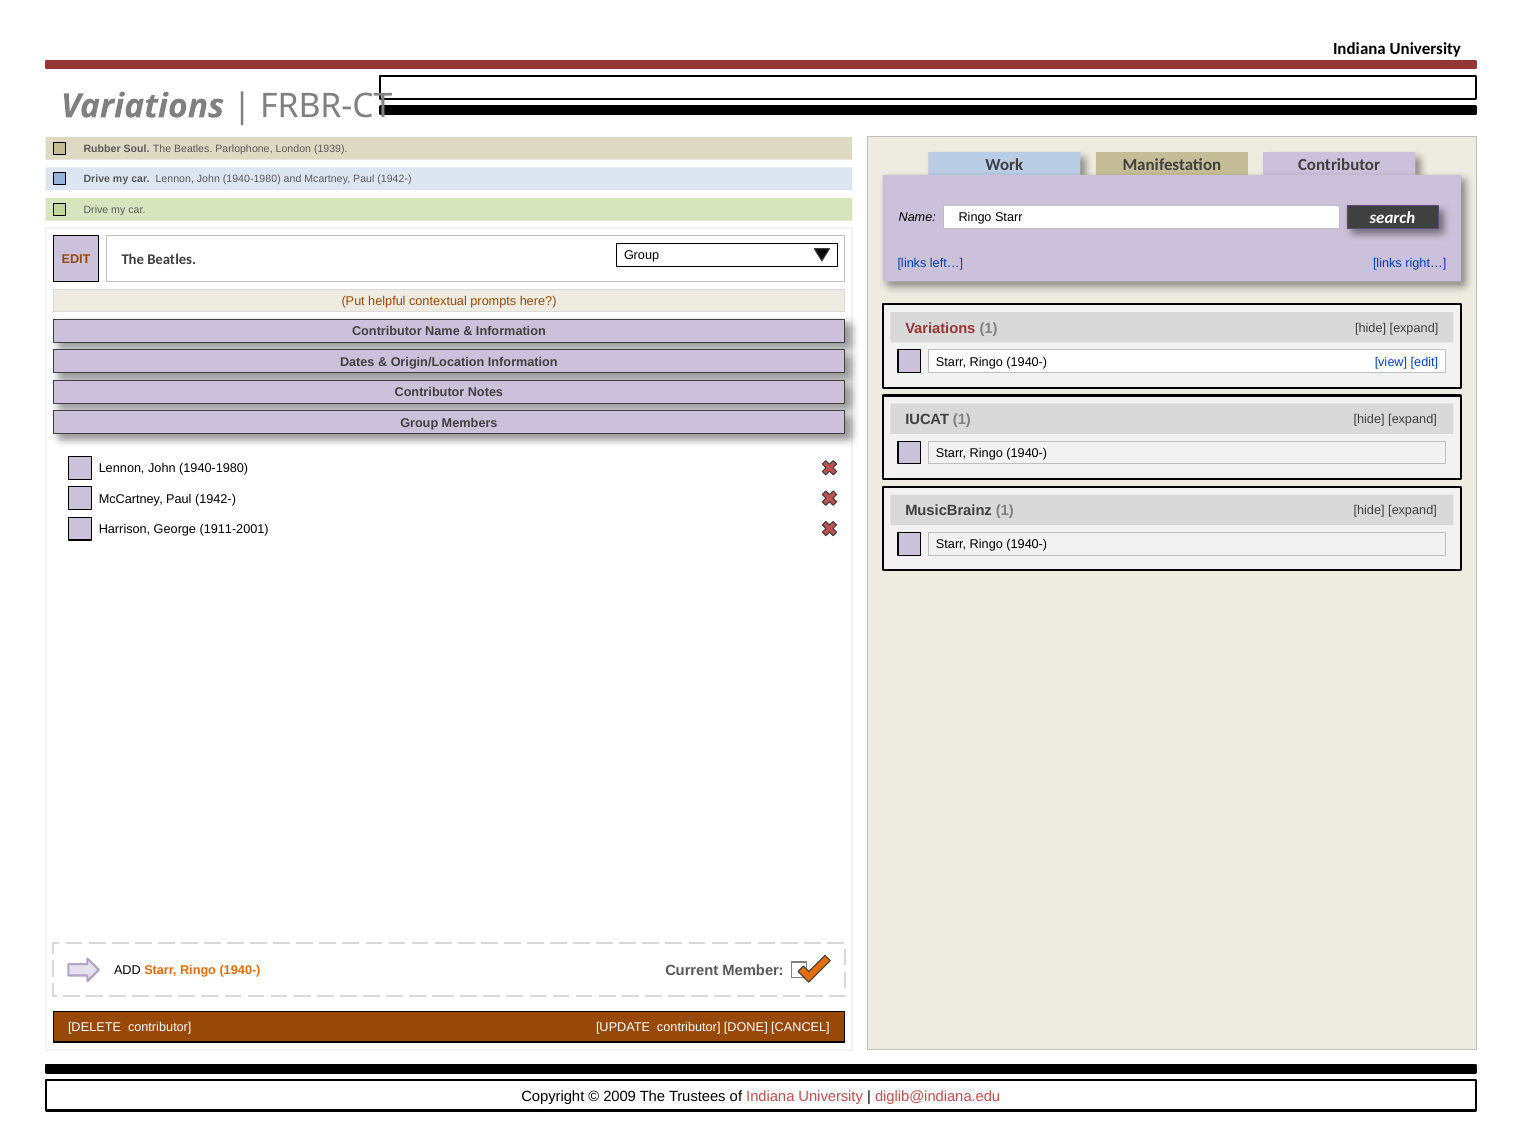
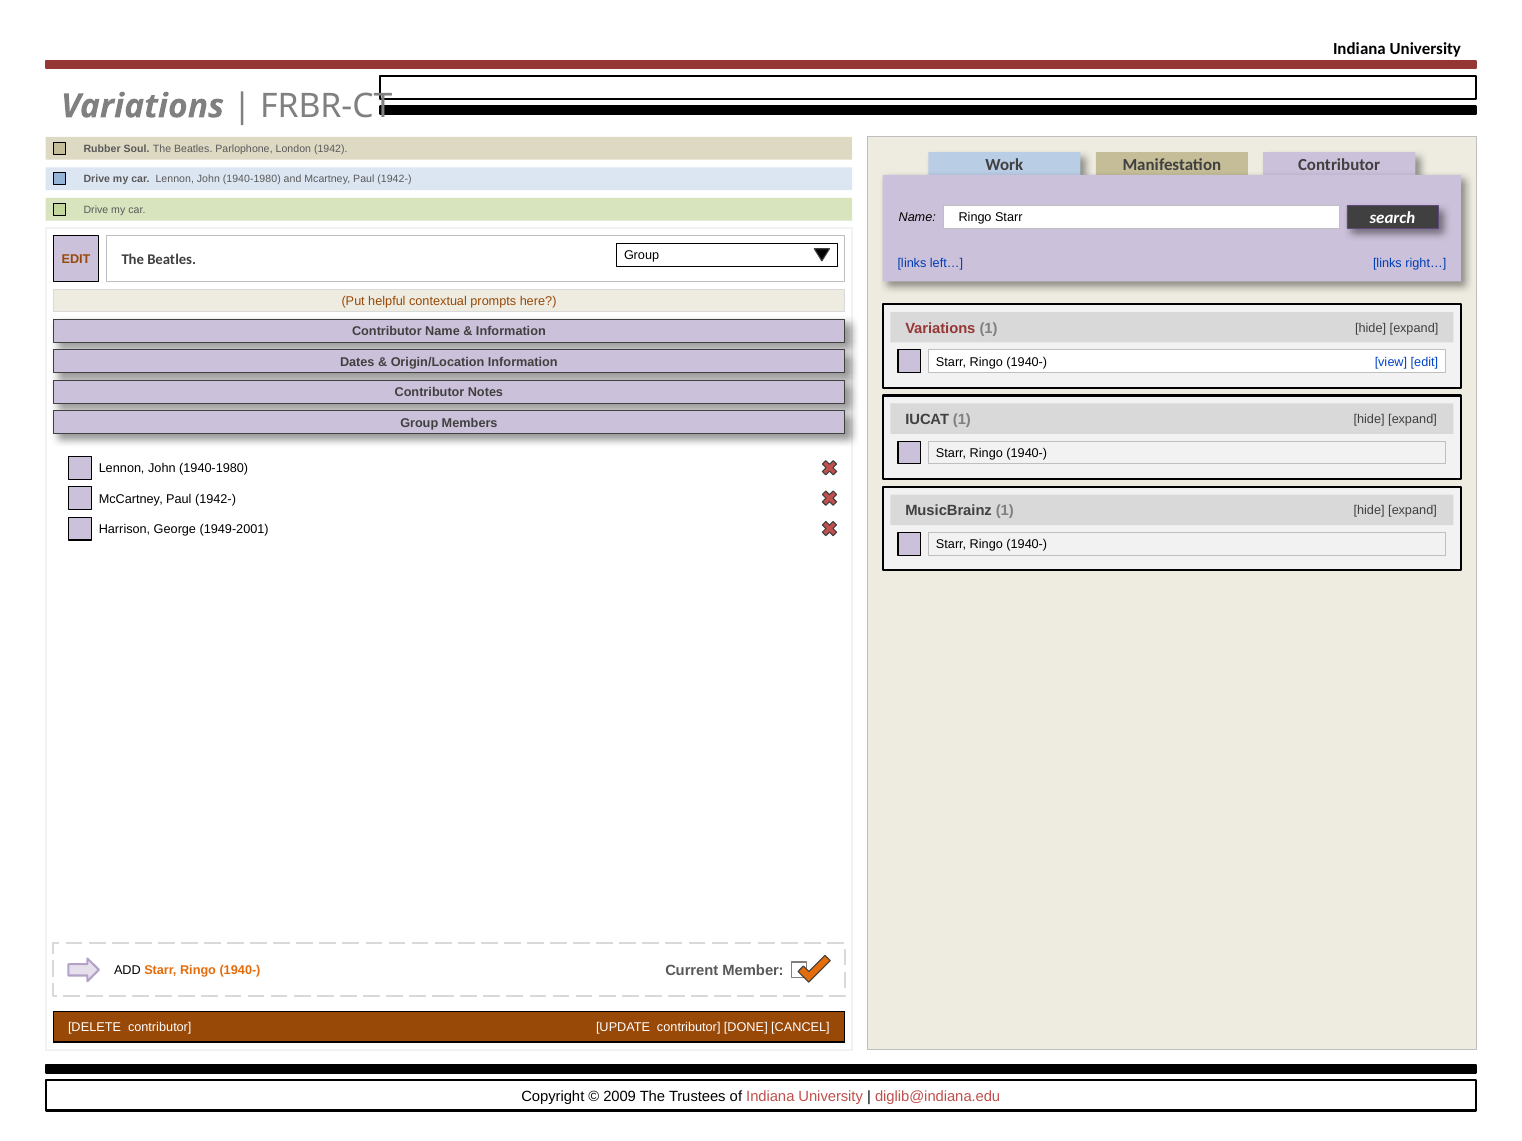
1939: 1939 -> 1942 (331, 149)
1911-2001: 1911-2001 -> 1949-2001 (234, 530)
